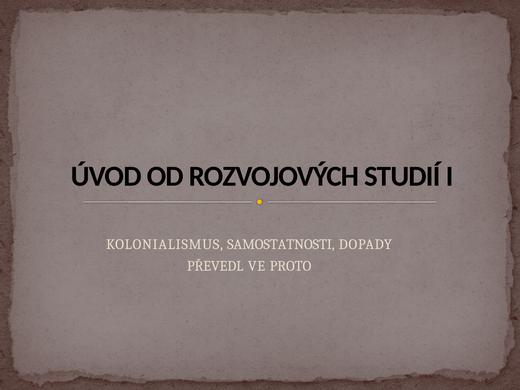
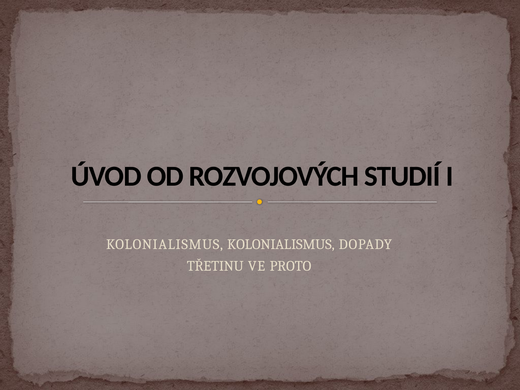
KOLONIALISMUS SAMOSTATNOSTI: SAMOSTATNOSTI -> KOLONIALISMUS (281, 244)
PŘEVEDL: PŘEVEDL -> TŘETINU (215, 266)
